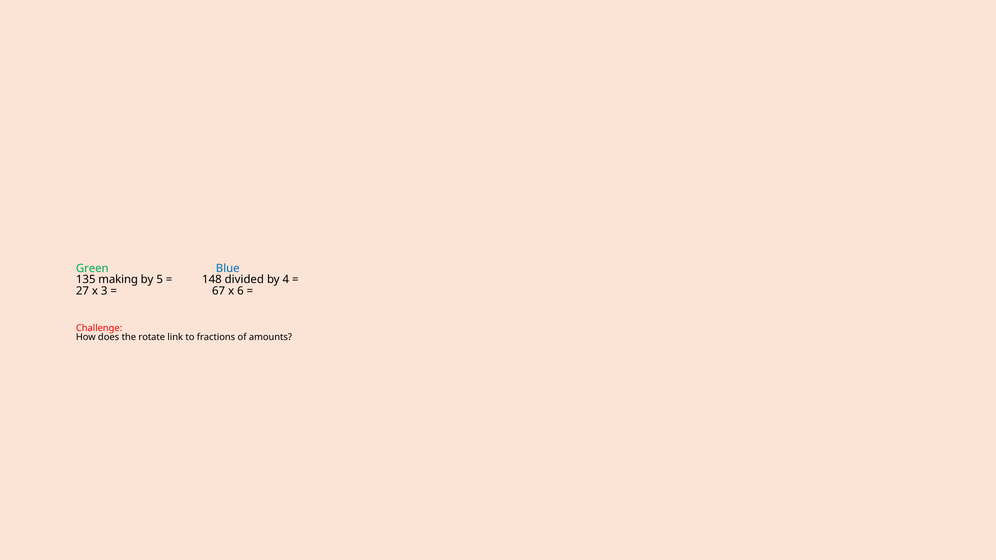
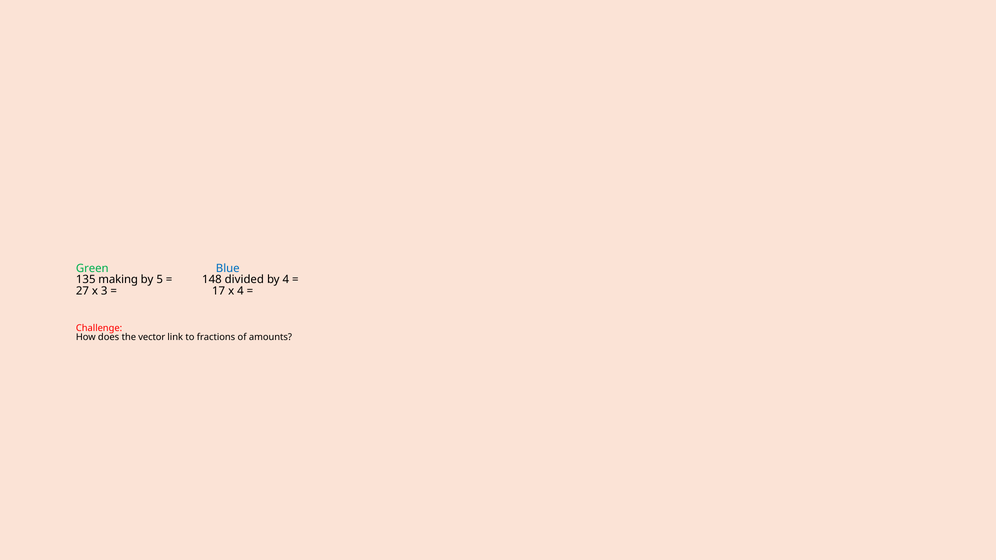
67: 67 -> 17 (219, 291)
x 6: 6 -> 4 (240, 291)
rotate: rotate -> vector (152, 337)
